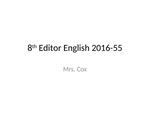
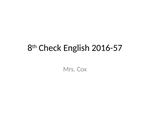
Editor: Editor -> Check (50, 48)
2016-55: 2016-55 -> 2016-57 (107, 48)
